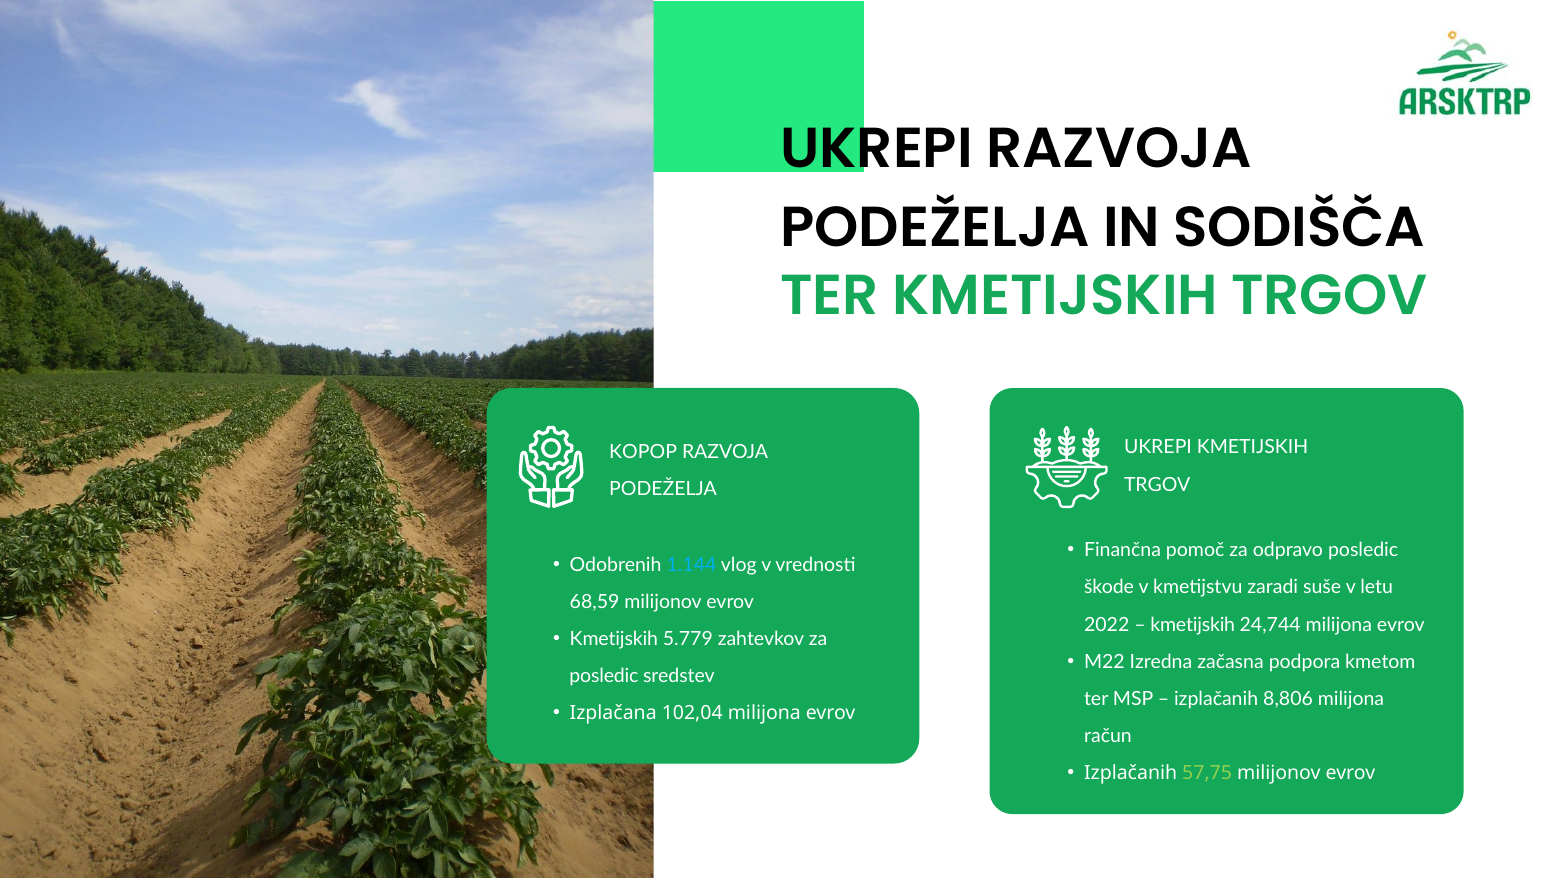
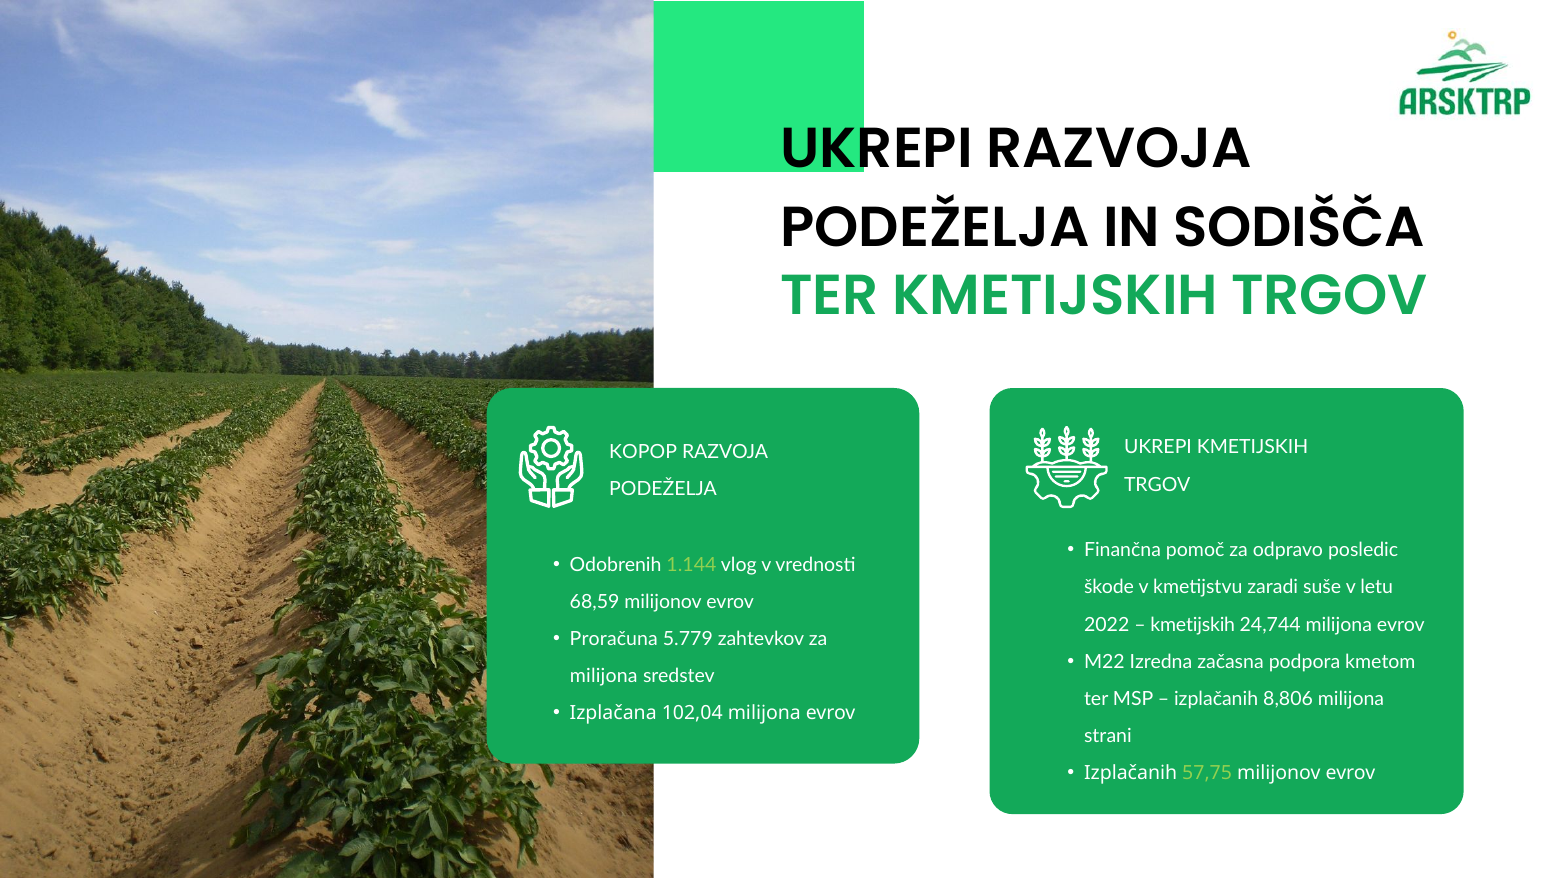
1.144 colour: light blue -> light green (691, 565)
Kmetijskih: Kmetijskih -> Proračuna (614, 639)
posledic: posledic -> milijona (604, 676)
račun: račun -> strani (1108, 736)
